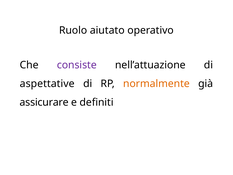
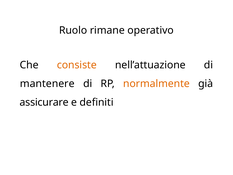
aiutato: aiutato -> rimane (107, 30)
consiste colour: purple -> orange (77, 65)
aspettative: aspettative -> mantenere (47, 83)
